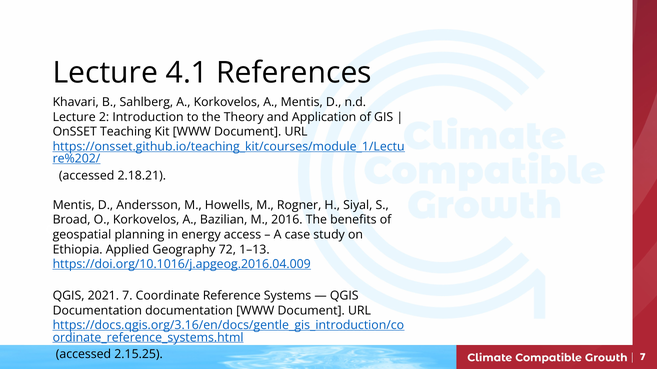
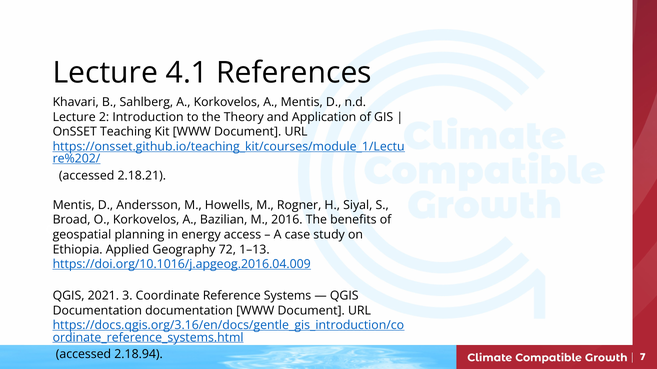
2021 7: 7 -> 3 (127, 296)
2.15.25: 2.15.25 -> 2.18.94 (139, 355)
